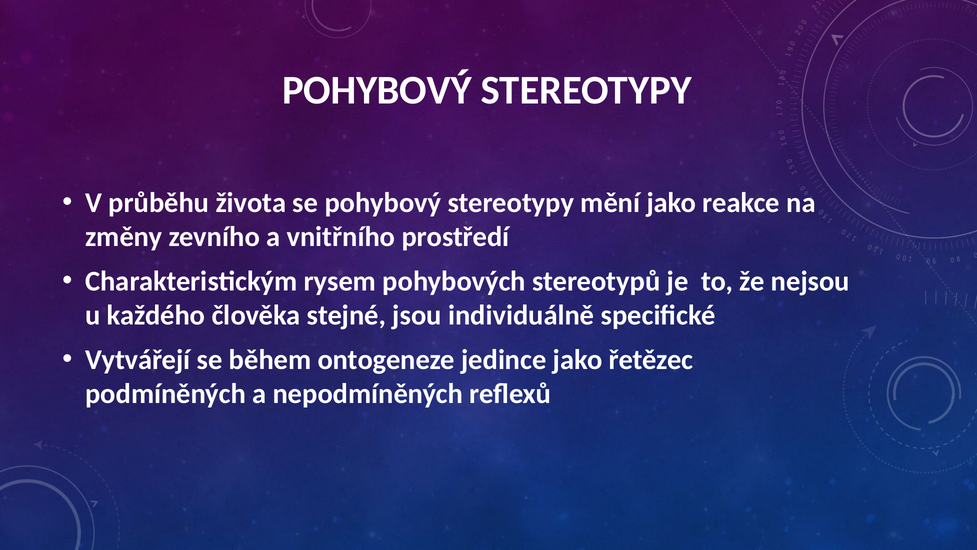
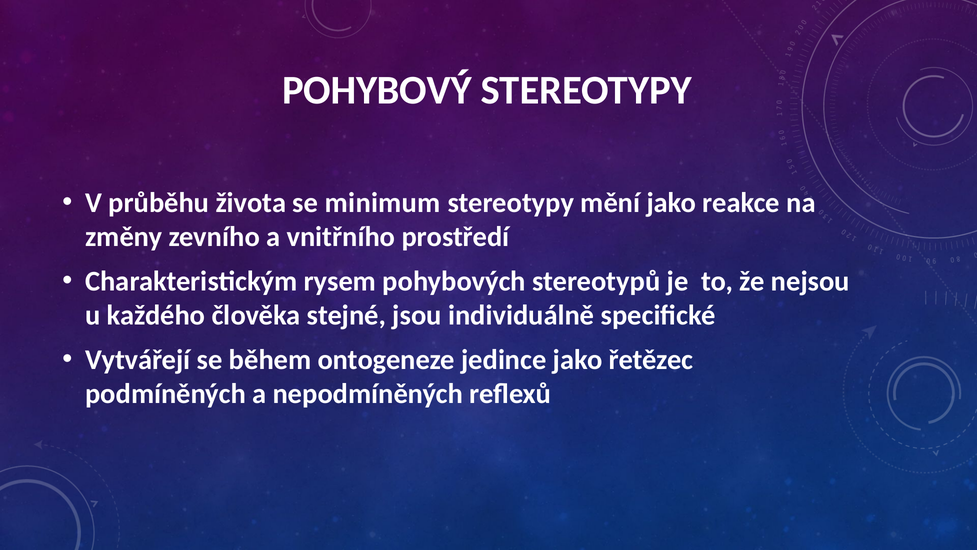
se pohybový: pohybový -> minimum (383, 203)
